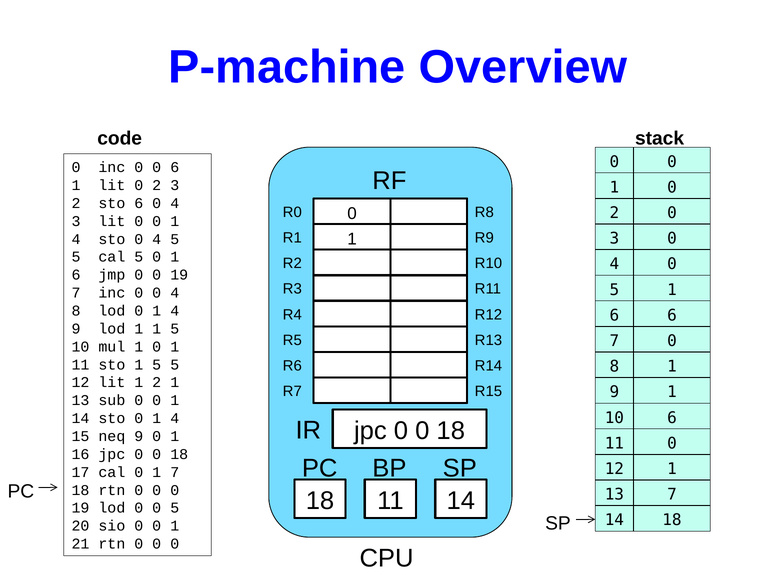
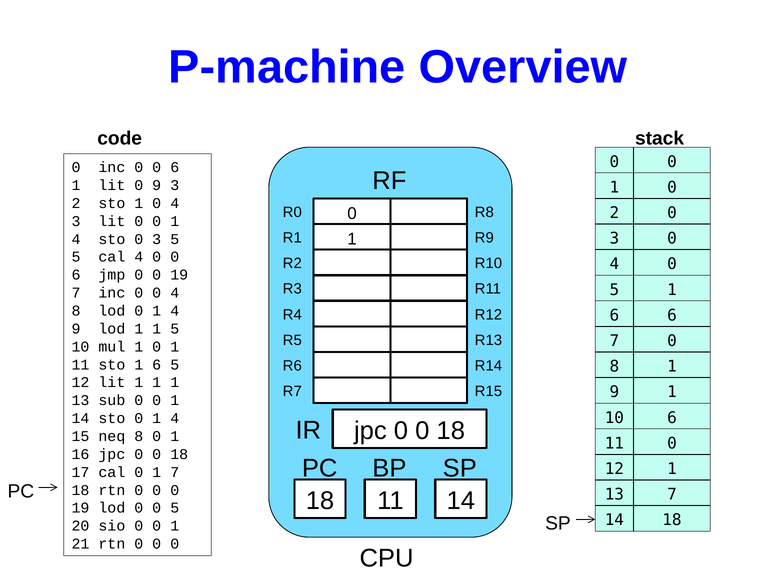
lit 0 2: 2 -> 9 (157, 185)
2 sto 6: 6 -> 1 (139, 203)
sto 0 4: 4 -> 3 (157, 239)
cal 5: 5 -> 4 (139, 257)
1: 1 -> 0 (175, 257)
sto 1 5: 5 -> 6 (157, 365)
lit 1 2: 2 -> 1 (157, 383)
neq 9: 9 -> 8 (139, 436)
